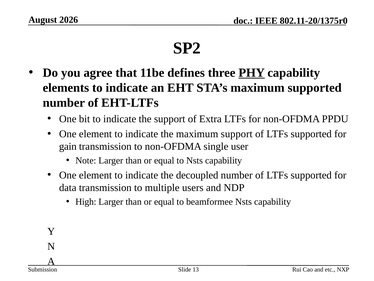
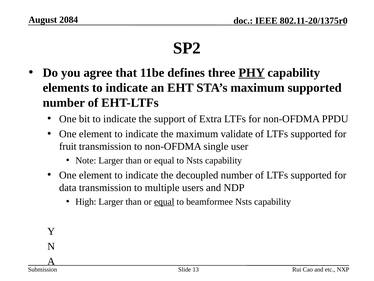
2026: 2026 -> 2084 (69, 20)
maximum support: support -> validate (237, 134)
gain: gain -> fruit (68, 146)
equal underline: none -> present (164, 201)
